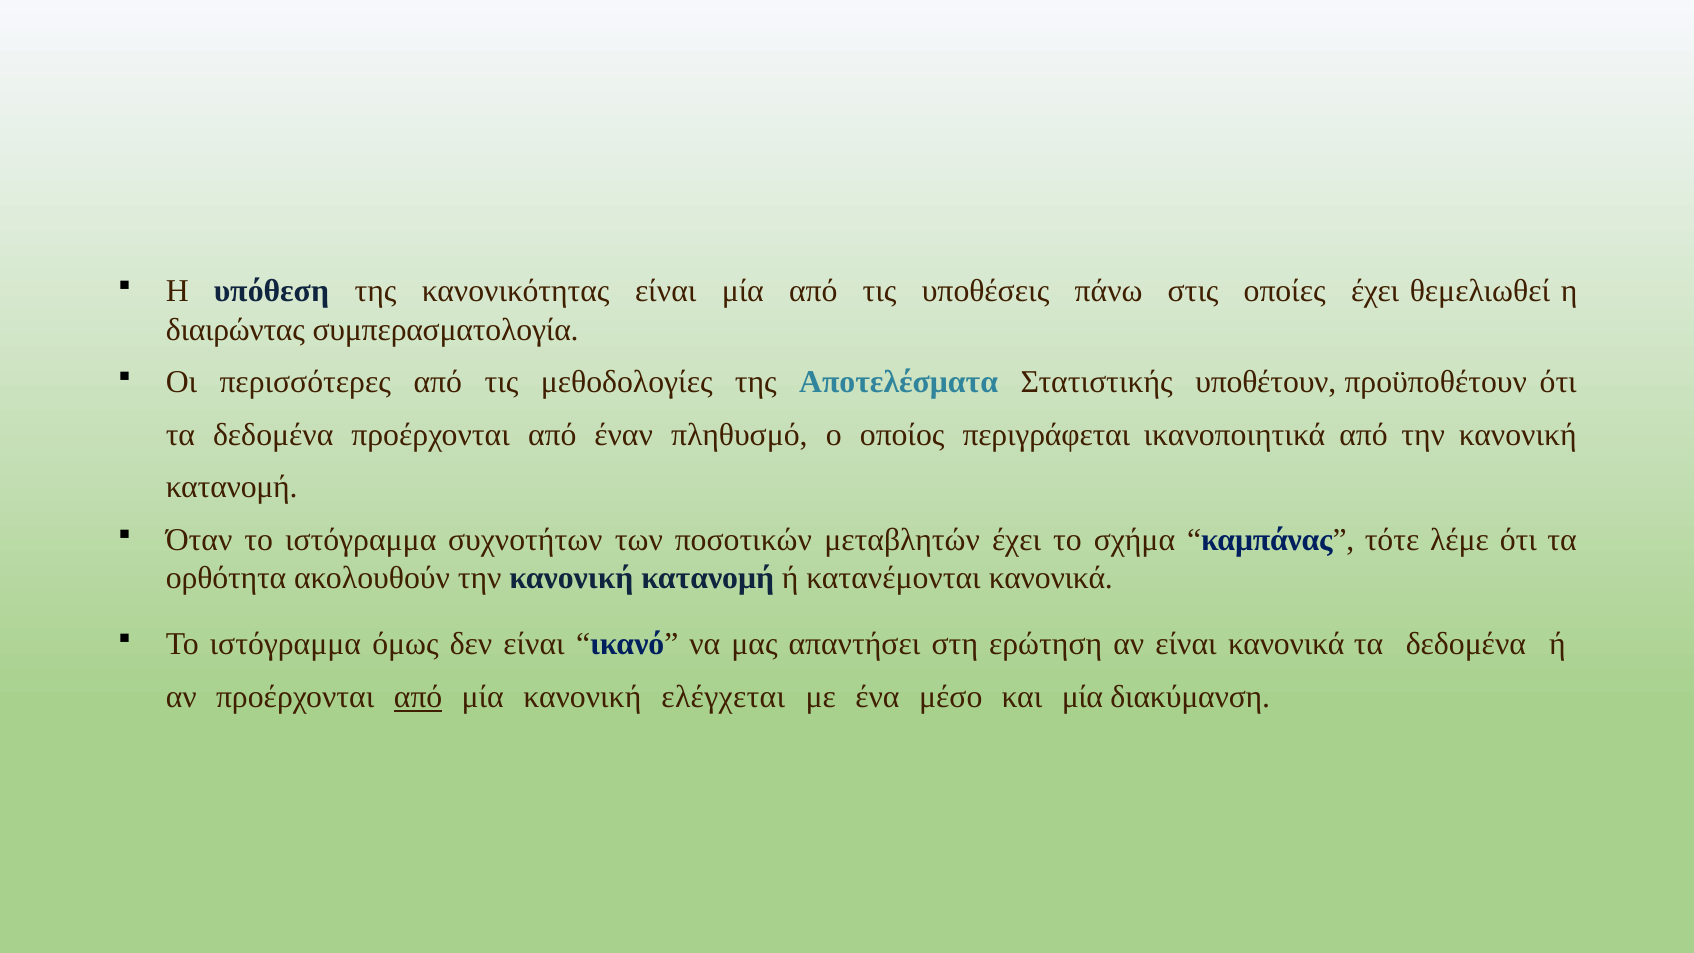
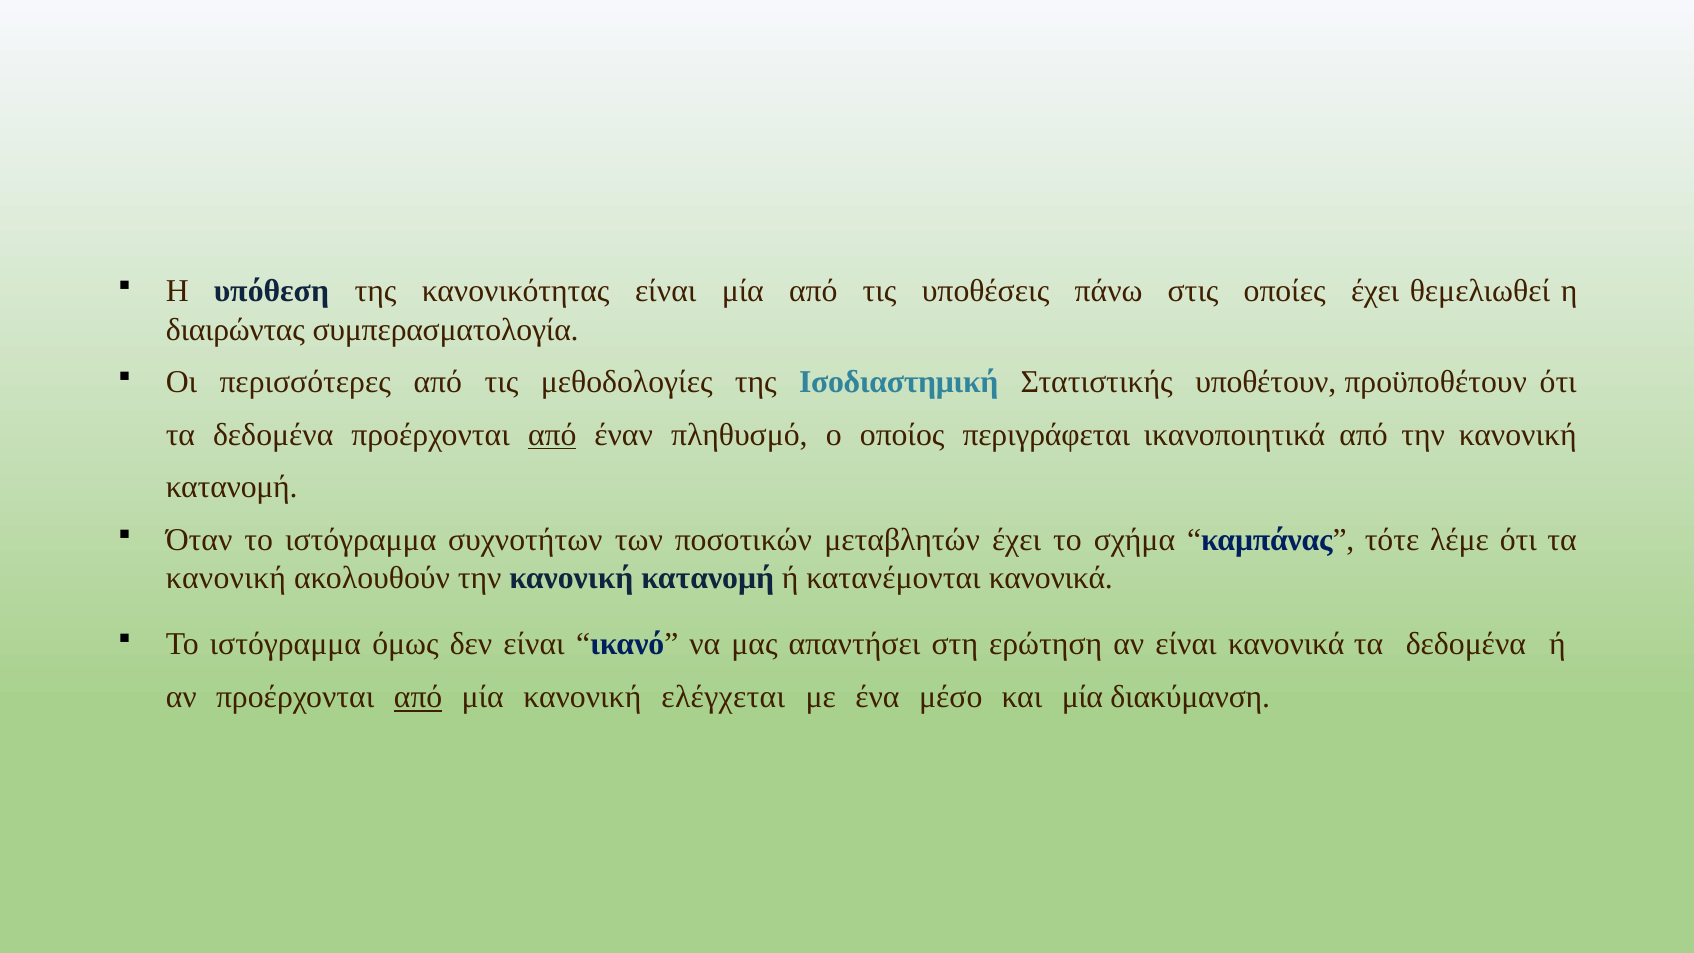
Αποτελέσματα: Αποτελέσματα -> Ισοδιαστημική (899, 382)
από underline: none -> present (552, 435)
ορθότητα: ορθότητα -> κανονική (226, 578)
